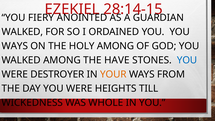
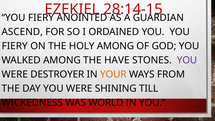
WALKED: WALKED -> ASCEND (22, 32)
WAYS: WAYS -> FIERY (15, 46)
YOU colour: blue -> purple (187, 60)
HEIGHTS: HEIGHTS -> SHINING (116, 89)
WHOLE: WHOLE -> WORLD (106, 103)
